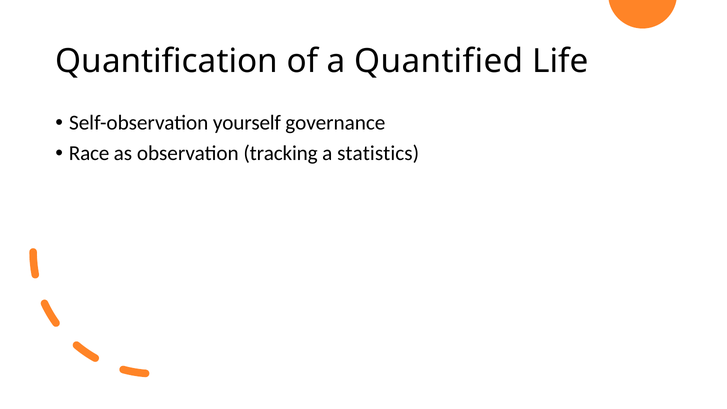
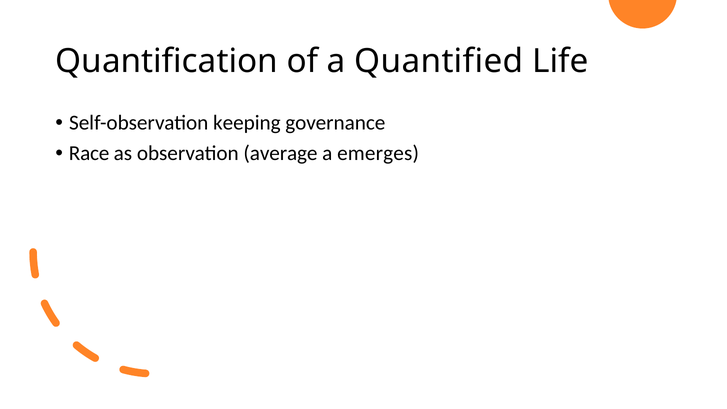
yourself: yourself -> keeping (247, 123)
tracking: tracking -> average (281, 153)
statistics: statistics -> emerges (378, 153)
